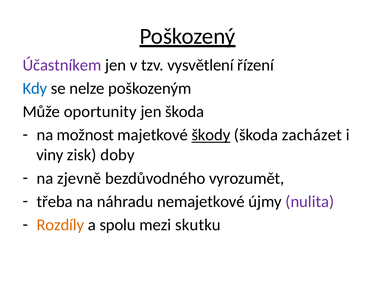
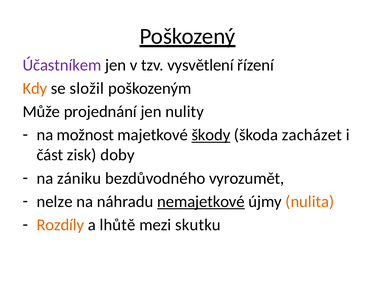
Kdy colour: blue -> orange (35, 88)
nelze: nelze -> složil (87, 88)
oportunity: oportunity -> projednání (100, 112)
jen škoda: škoda -> nulity (185, 112)
viny: viny -> část (50, 155)
zjevně: zjevně -> zániku (79, 178)
třeba: třeba -> nelze (55, 202)
nemajetkové underline: none -> present (201, 202)
nulita colour: purple -> orange (310, 202)
spolu: spolu -> lhůtě (117, 225)
